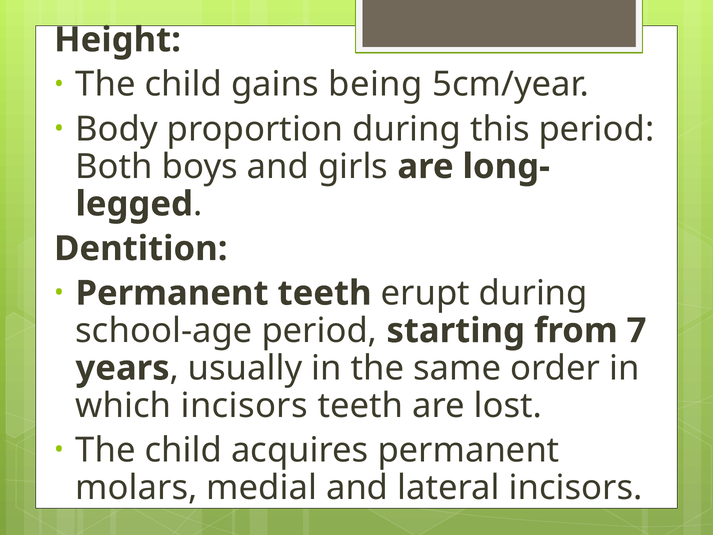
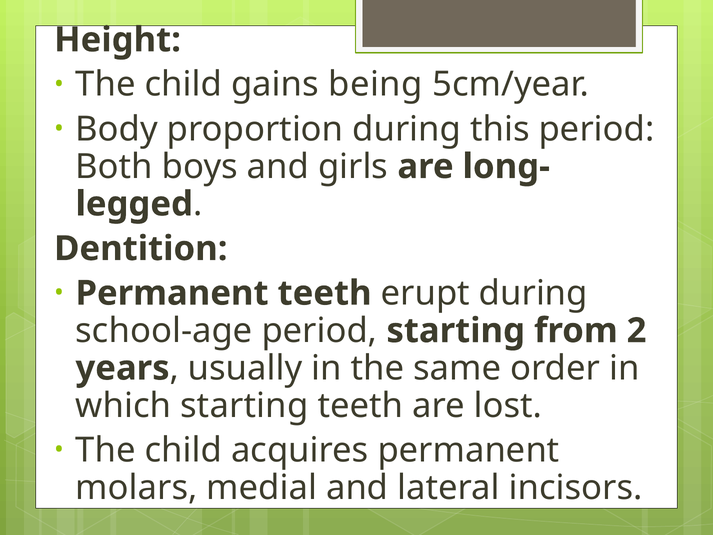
7: 7 -> 2 (637, 331)
which incisors: incisors -> starting (244, 405)
